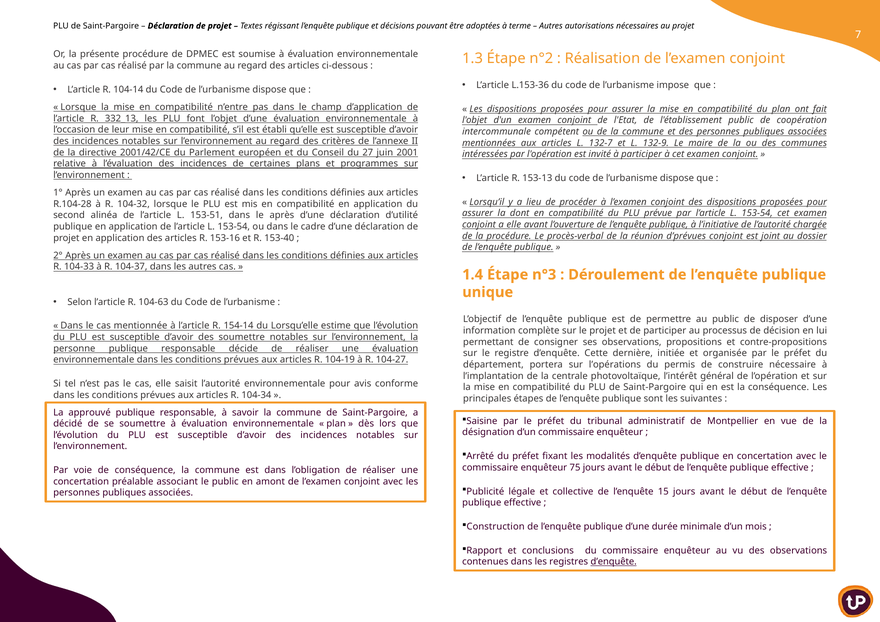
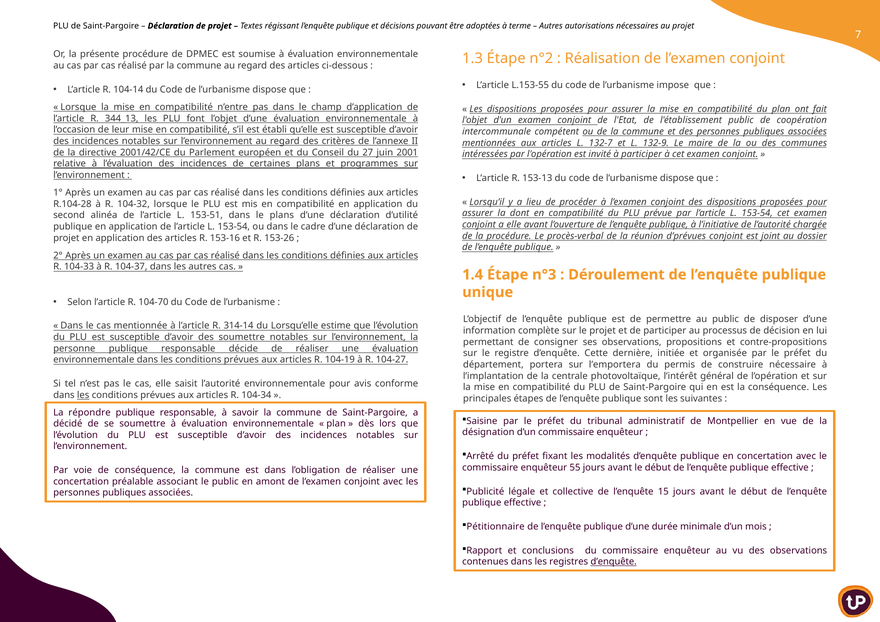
L.153-36: L.153-36 -> L.153-55 (530, 85)
332_13: 332_13 -> 344_13 (122, 119)
le après: après -> plans (282, 215)
153-40: 153-40 -> 153-26 (279, 238)
104-63: 104-63 -> 104-70 (153, 302)
154-14: 154-14 -> 314-14 (239, 326)
l’opérations: l’opérations -> l’emportera (615, 365)
les underline: none -> present (83, 395)
approuvé: approuvé -> répondre (90, 413)
75: 75 -> 55 (575, 468)
Construction: Construction -> Pétitionnaire (496, 527)
